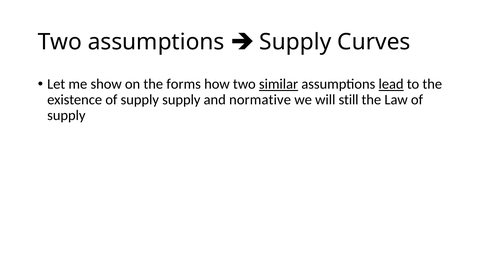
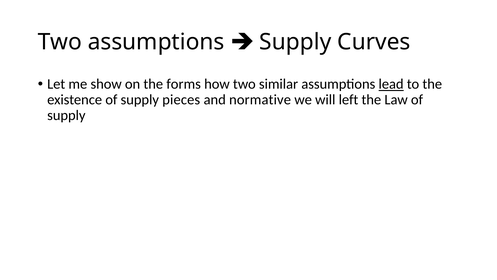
similar underline: present -> none (279, 84)
supply supply: supply -> pieces (181, 100)
still: still -> left (349, 100)
